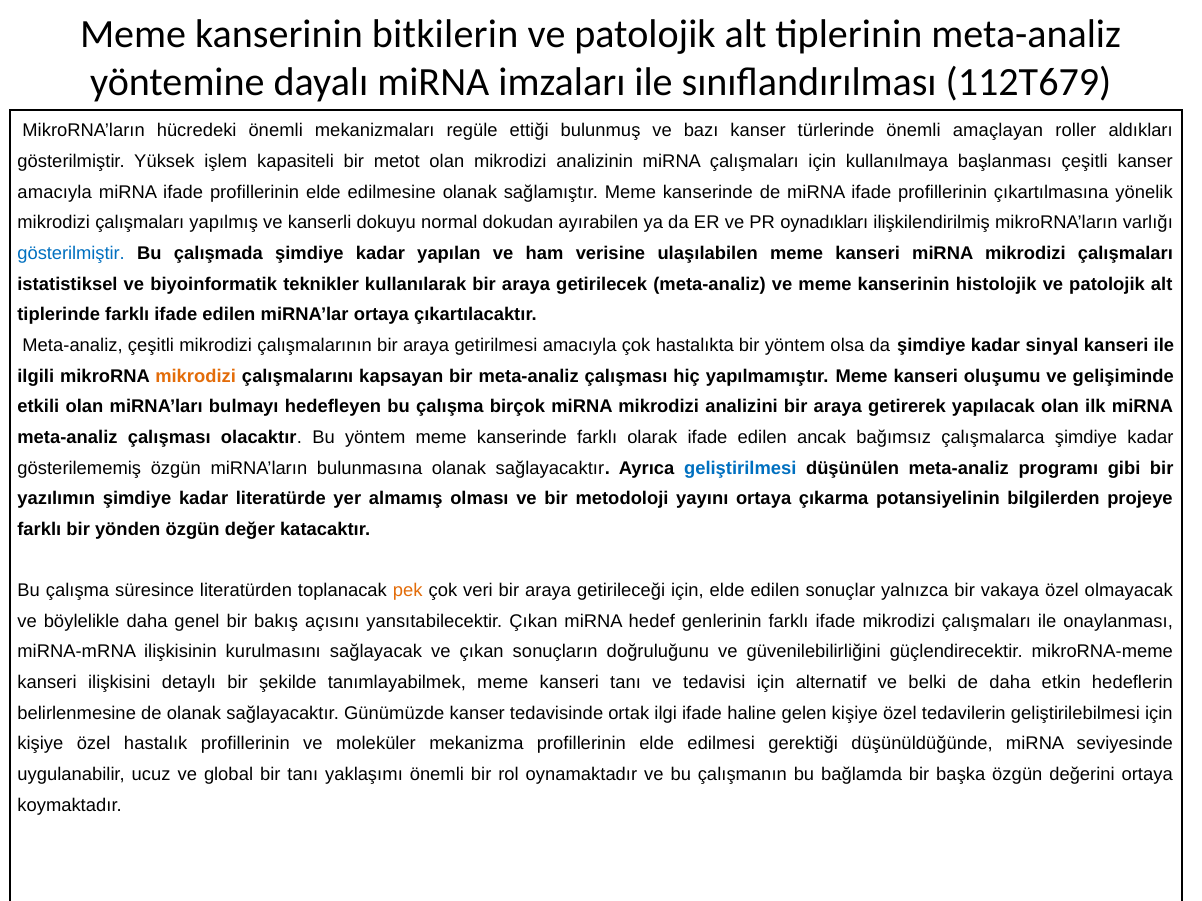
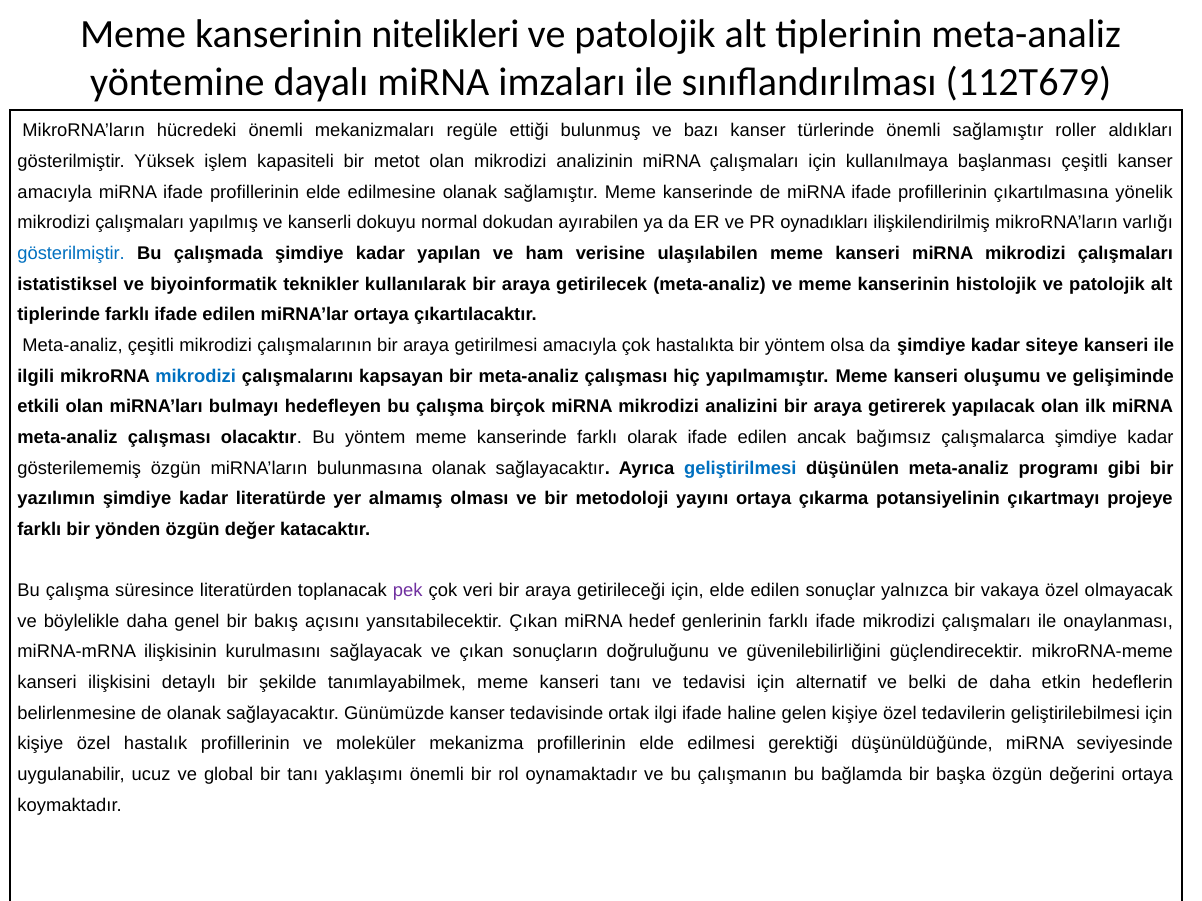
bitkilerin: bitkilerin -> nitelikleri (446, 34)
önemli amaçlayan: amaçlayan -> sağlamıştır (998, 131)
sinyal: sinyal -> siteye (1052, 346)
mikrodizi colour: orange -> blue (196, 376)
bilgilerden: bilgilerden -> çıkartmayı (1053, 499)
pek colour: orange -> purple (408, 591)
